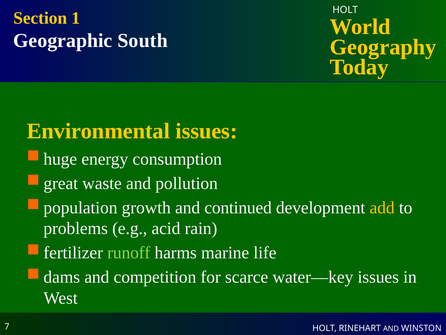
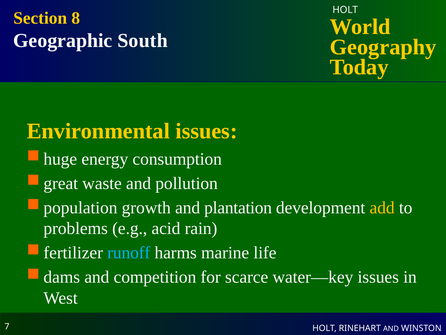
1: 1 -> 8 (76, 18)
continued: continued -> plantation (238, 207)
runoff colour: light green -> light blue (129, 253)
